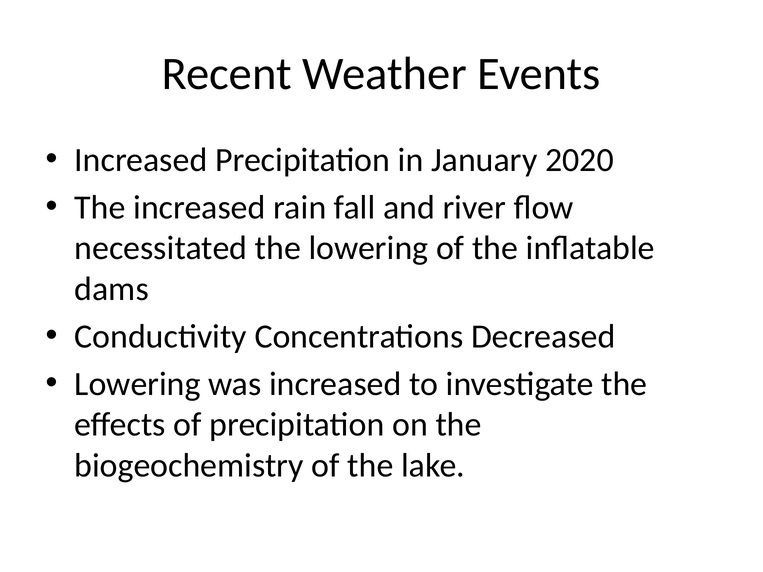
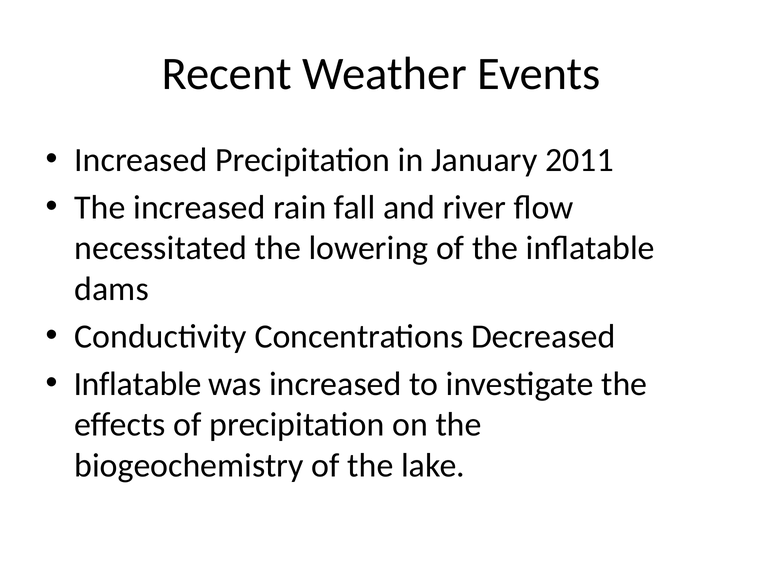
2020: 2020 -> 2011 (579, 160)
Lowering: Lowering -> Inflatable (138, 384)
